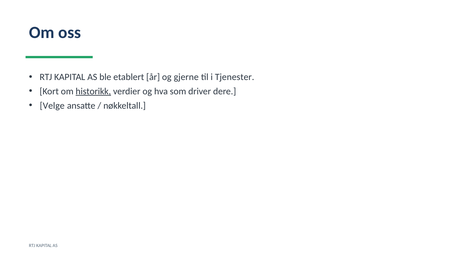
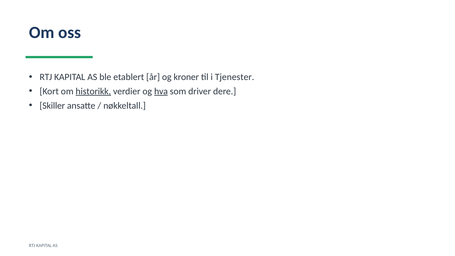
gjerne: gjerne -> kroner (186, 77)
hva underline: none -> present (161, 91)
Velge: Velge -> Skiller (52, 106)
